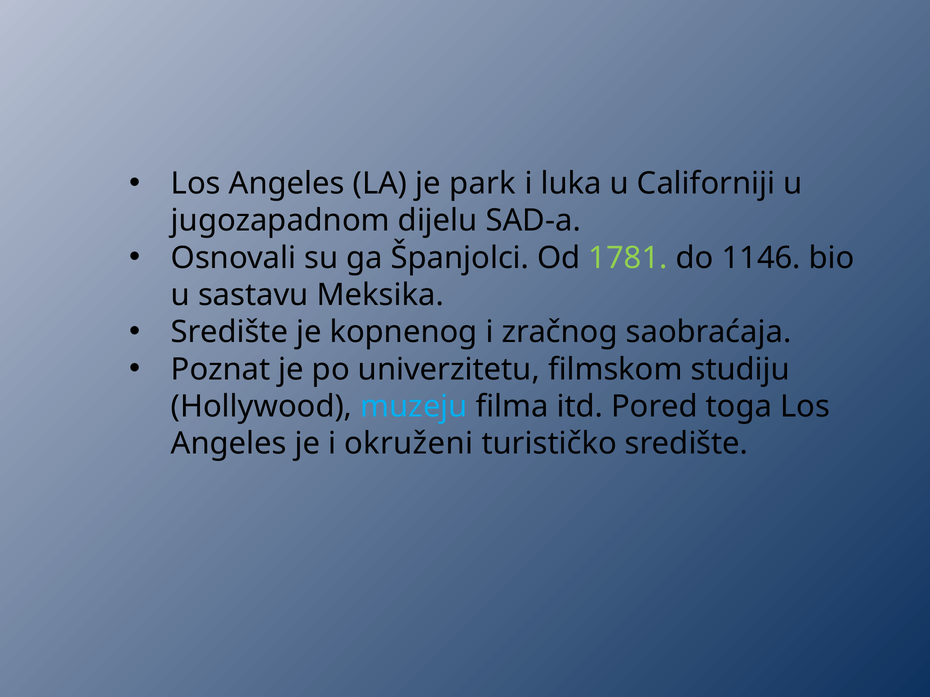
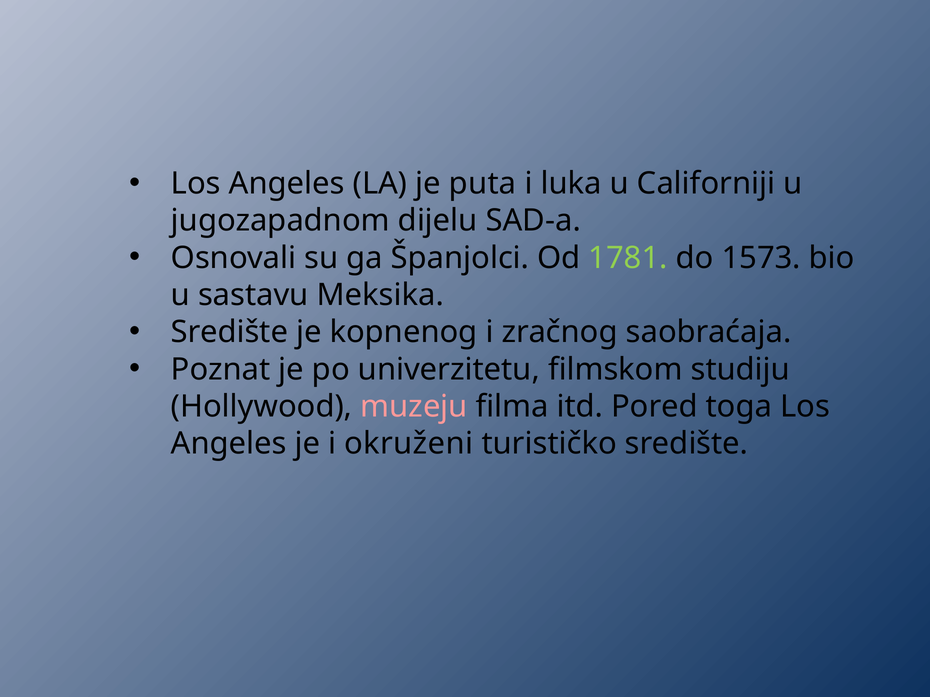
park: park -> puta (483, 184)
1146: 1146 -> 1573 (761, 258)
muzeju colour: light blue -> pink (414, 407)
